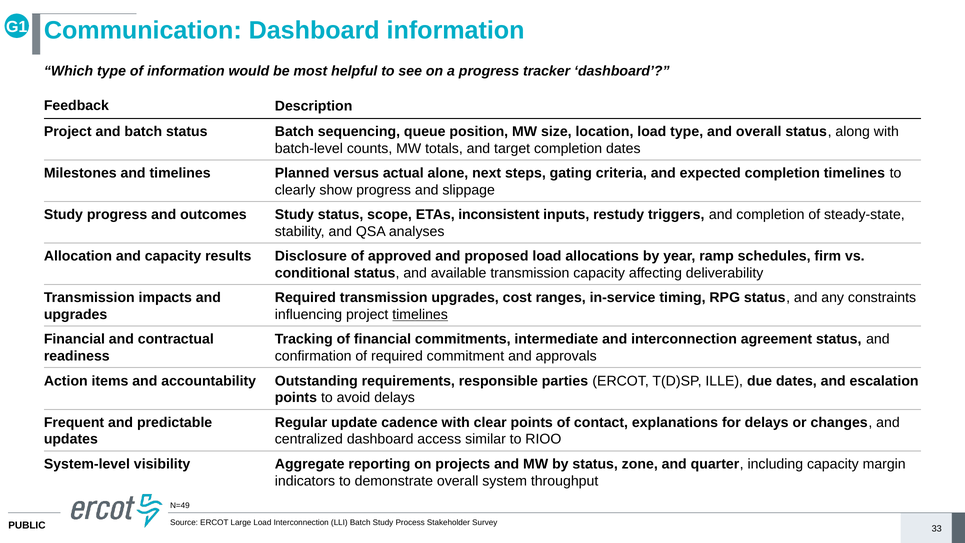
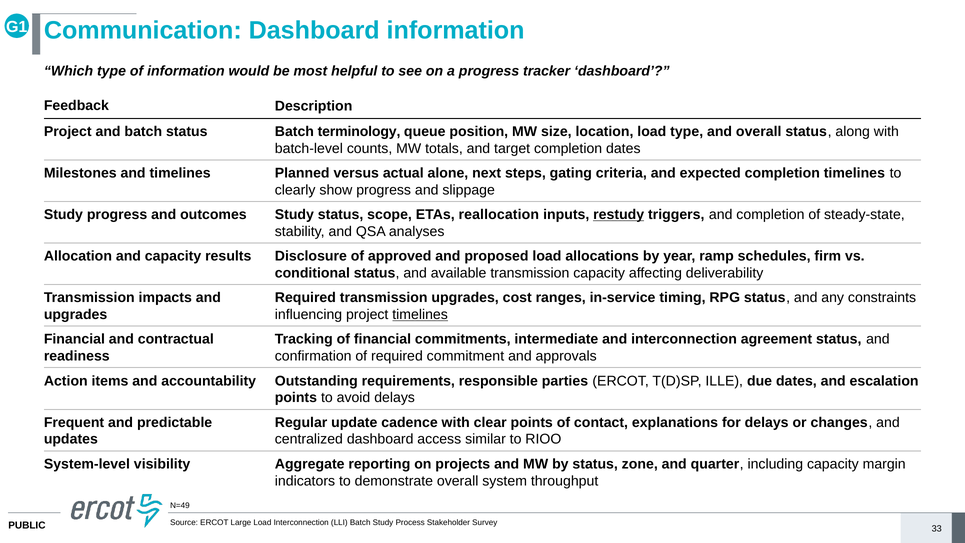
sequencing: sequencing -> terminology (359, 131)
inconsistent: inconsistent -> reallocation (499, 215)
restudy underline: none -> present (619, 215)
